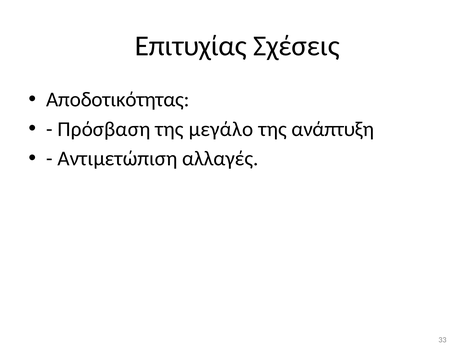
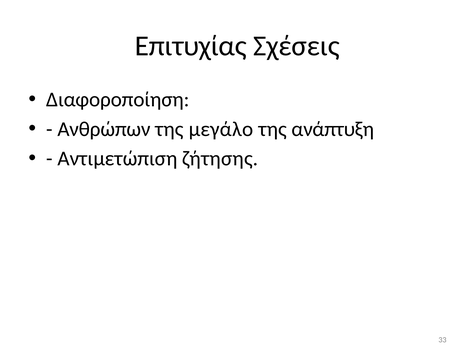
Αποδοτικότητας: Αποδοτικότητας -> Διαφοροποίηση (118, 100)
Πρόσβαση: Πρόσβαση -> Ανθρώπων (104, 129)
αλλαγές: αλλαγές -> ζήτησης (220, 159)
